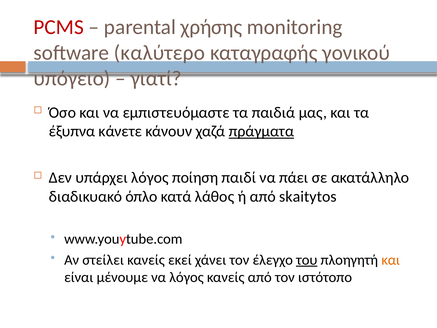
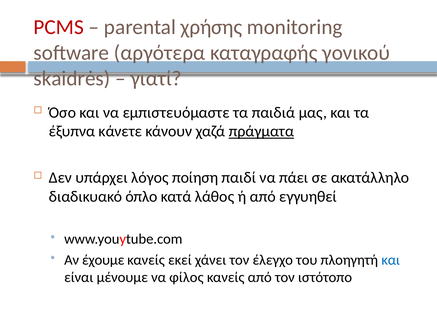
καλύτερο: καλύτερο -> αργότερα (160, 53)
υπόγειο: υπόγειο -> skaidrės (72, 78)
skaitytos: skaitytos -> εγγυηθεί (308, 197)
στείλει: στείλει -> έχουμε (103, 260)
του underline: present -> none (307, 260)
και colour: orange -> blue (391, 260)
να λόγος: λόγος -> φίλος (186, 277)
